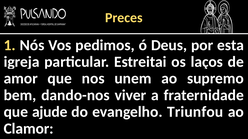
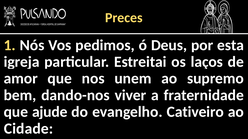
Triunfou: Triunfou -> Cativeiro (195, 112)
Clamor: Clamor -> Cidade (28, 129)
